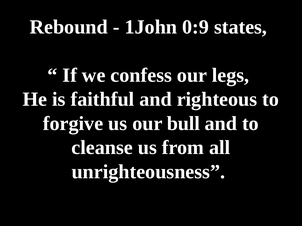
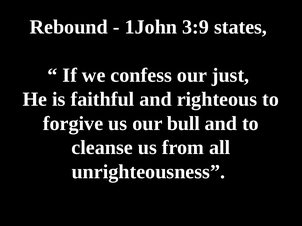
0:9: 0:9 -> 3:9 (196, 27)
legs: legs -> just (231, 75)
